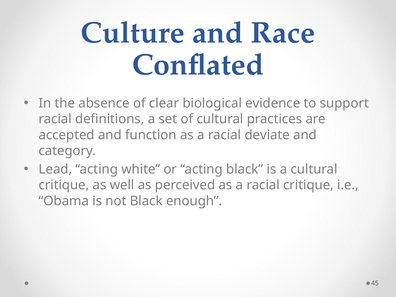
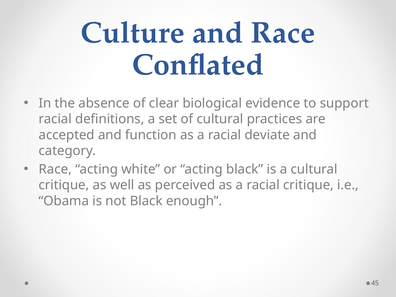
Lead: Lead -> Race (55, 169)
